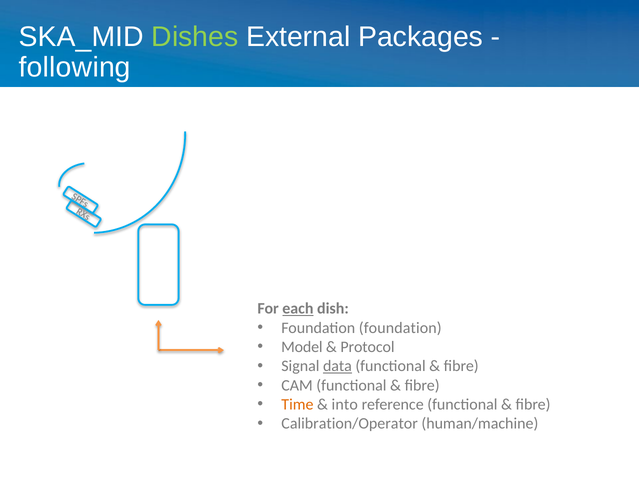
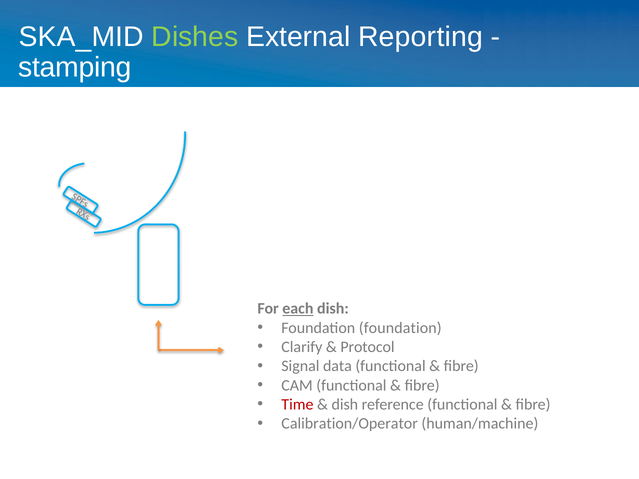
Packages: Packages -> Reporting (421, 37)
following: following -> stamping (75, 67)
Model: Model -> Clarify (302, 347)
data underline: present -> none (337, 366)
Time colour: orange -> red (297, 405)
into: into -> dish (345, 405)
